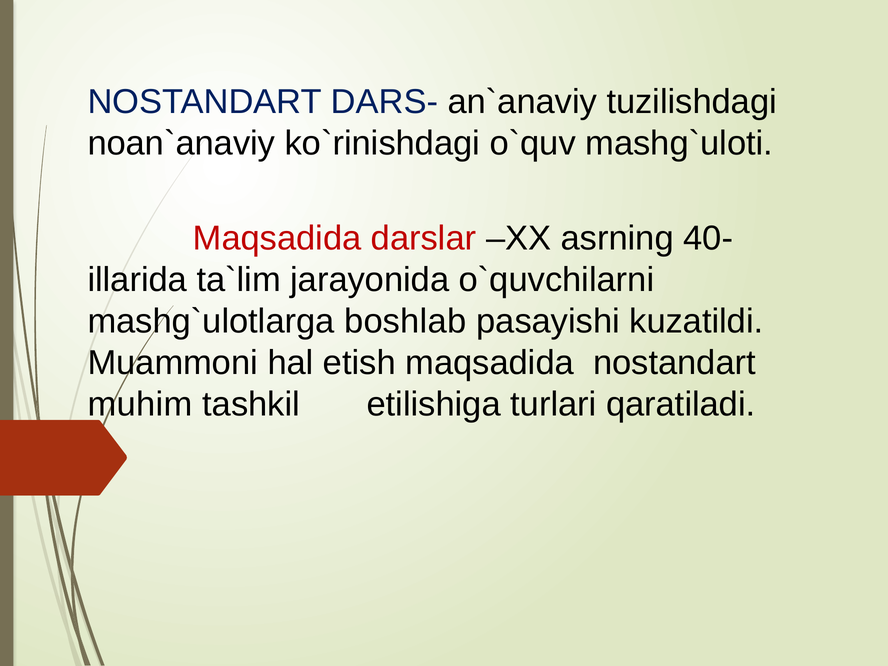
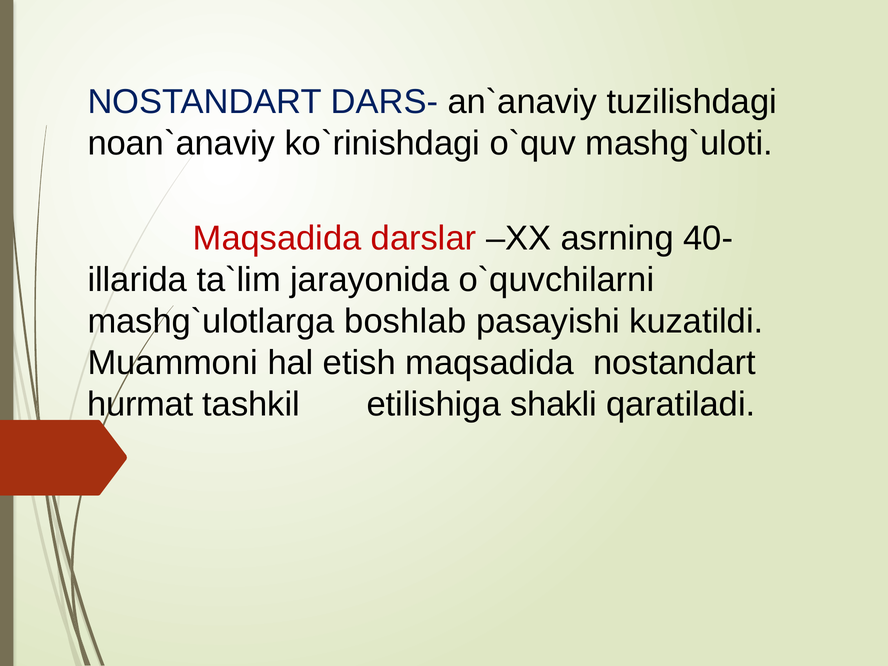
muhim: muhim -> hurmat (140, 404)
turlari: turlari -> shakli (554, 404)
